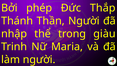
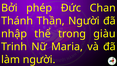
Thắp: Thắp -> Chan (103, 8)
